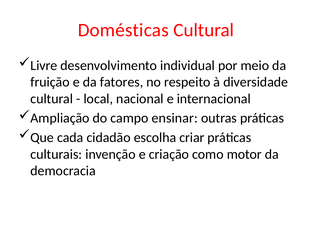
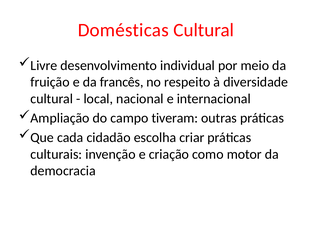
fatores: fatores -> francês (122, 82)
ensinar: ensinar -> tiveram (175, 118)
